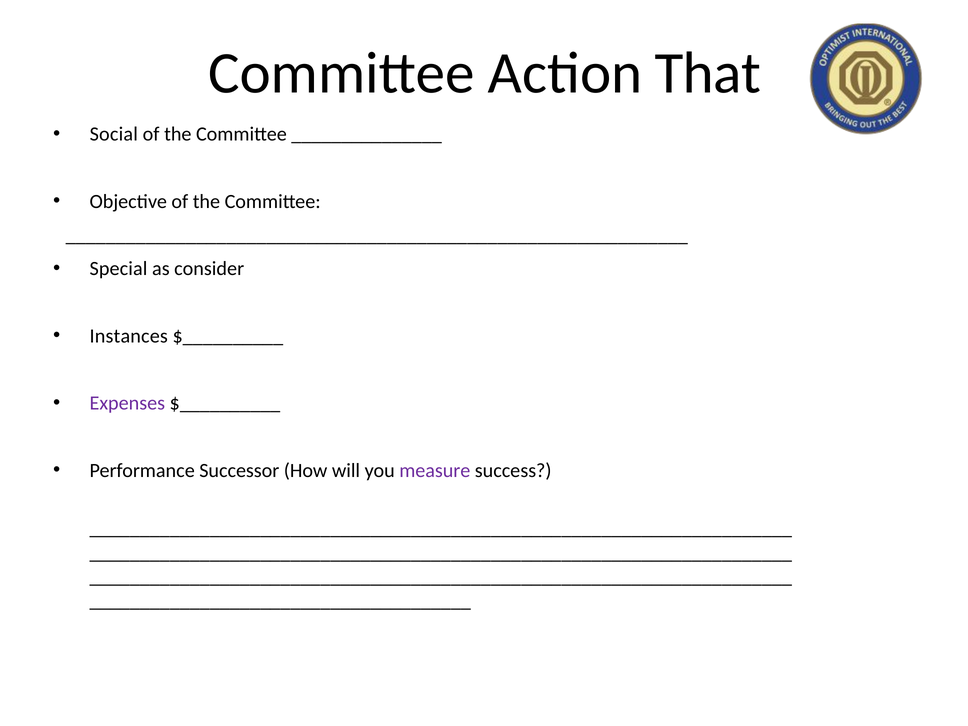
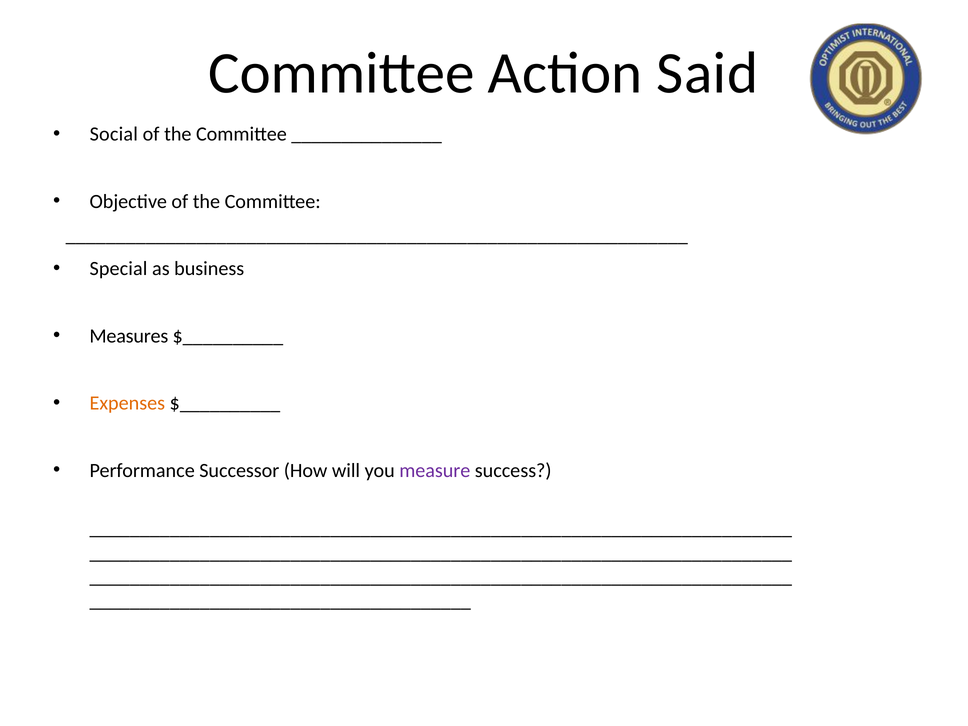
That: That -> Said (707, 73)
consider: consider -> business (209, 269)
Instances: Instances -> Measures (129, 336)
Expenses colour: purple -> orange (127, 403)
